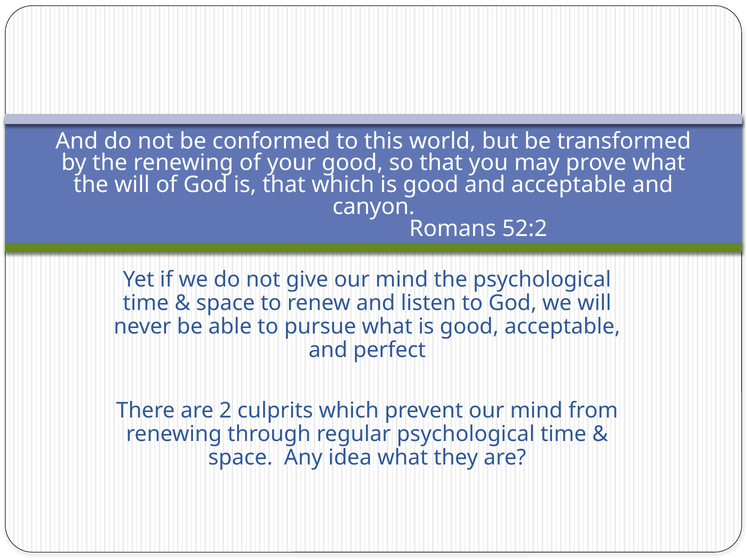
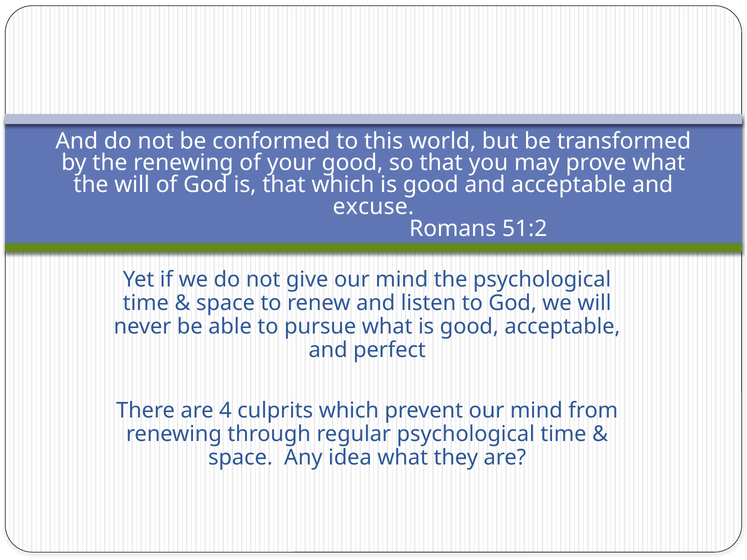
canyon: canyon -> excuse (373, 207)
52:2: 52:2 -> 51:2 (525, 229)
2: 2 -> 4 (225, 411)
